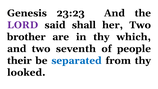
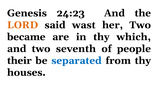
23:23: 23:23 -> 24:23 (71, 13)
LORD colour: purple -> orange (23, 25)
shall: shall -> wast (84, 25)
brother: brother -> became (26, 37)
looked: looked -> houses (26, 72)
